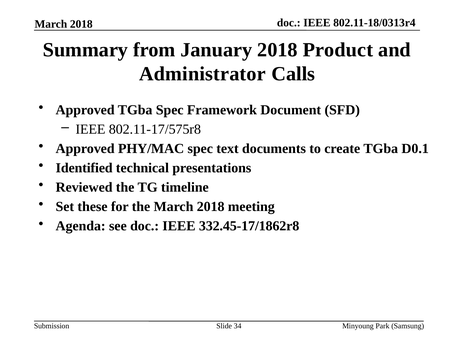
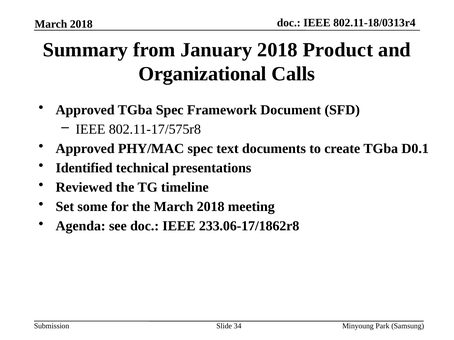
Administrator: Administrator -> Organizational (203, 74)
these: these -> some (93, 207)
332.45-17/1862r8: 332.45-17/1862r8 -> 233.06-17/1862r8 (249, 226)
